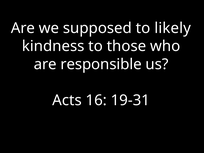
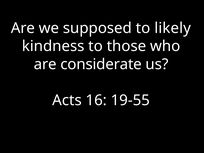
responsible: responsible -> considerate (101, 64)
19-31: 19-31 -> 19-55 (130, 100)
